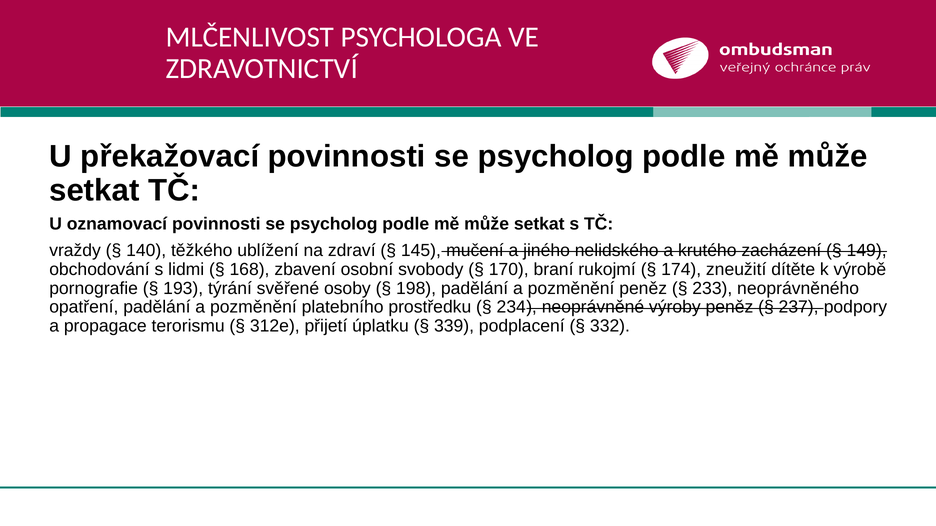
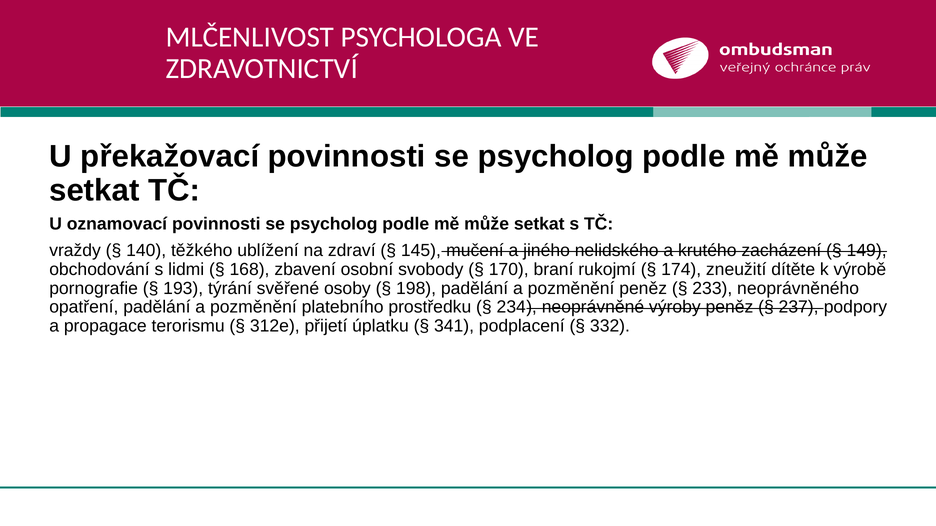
339: 339 -> 341 (454, 326)
